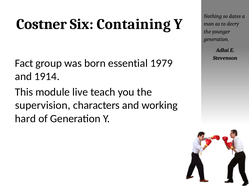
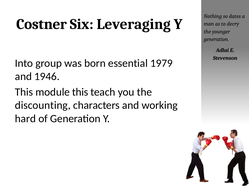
Containing: Containing -> Leveraging (134, 24)
Fact: Fact -> Into (24, 63)
1914: 1914 -> 1946 (47, 76)
module live: live -> this (80, 92)
supervision: supervision -> discounting (43, 105)
